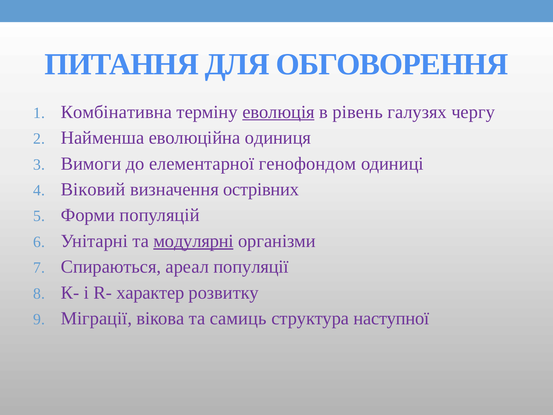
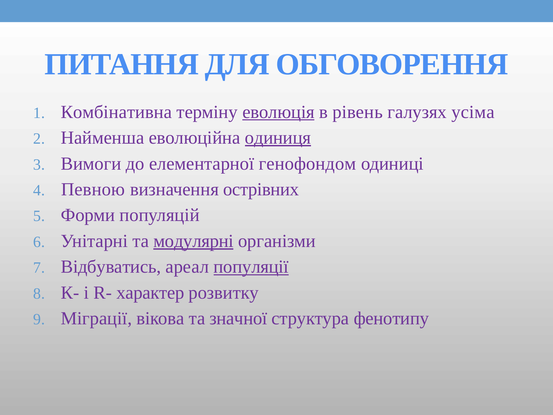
чергу: чергу -> усіма (473, 112)
одиниця underline: none -> present (278, 138)
Віковий: Віковий -> Певною (93, 189)
Спираються: Спираються -> Відбуватись (111, 267)
популяції underline: none -> present (251, 267)
самиць: самиць -> значної (238, 318)
наступної: наступної -> фенотипу (391, 318)
